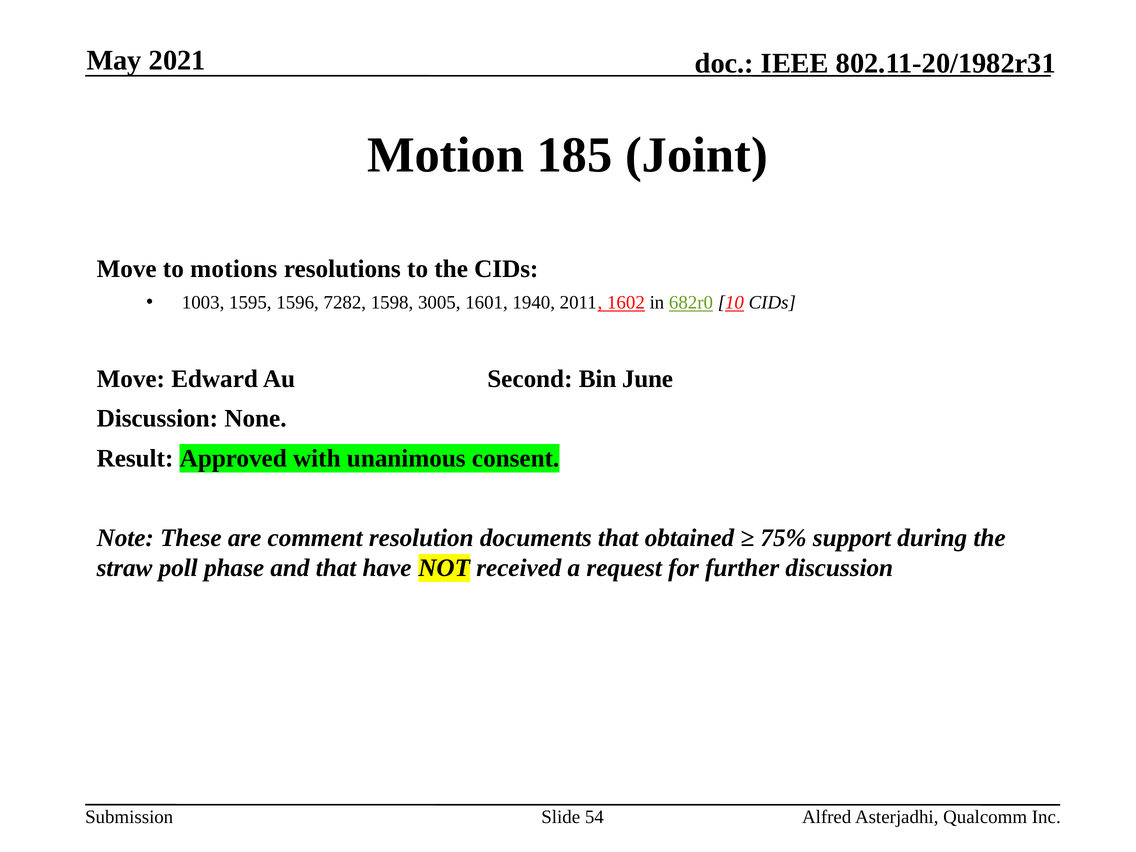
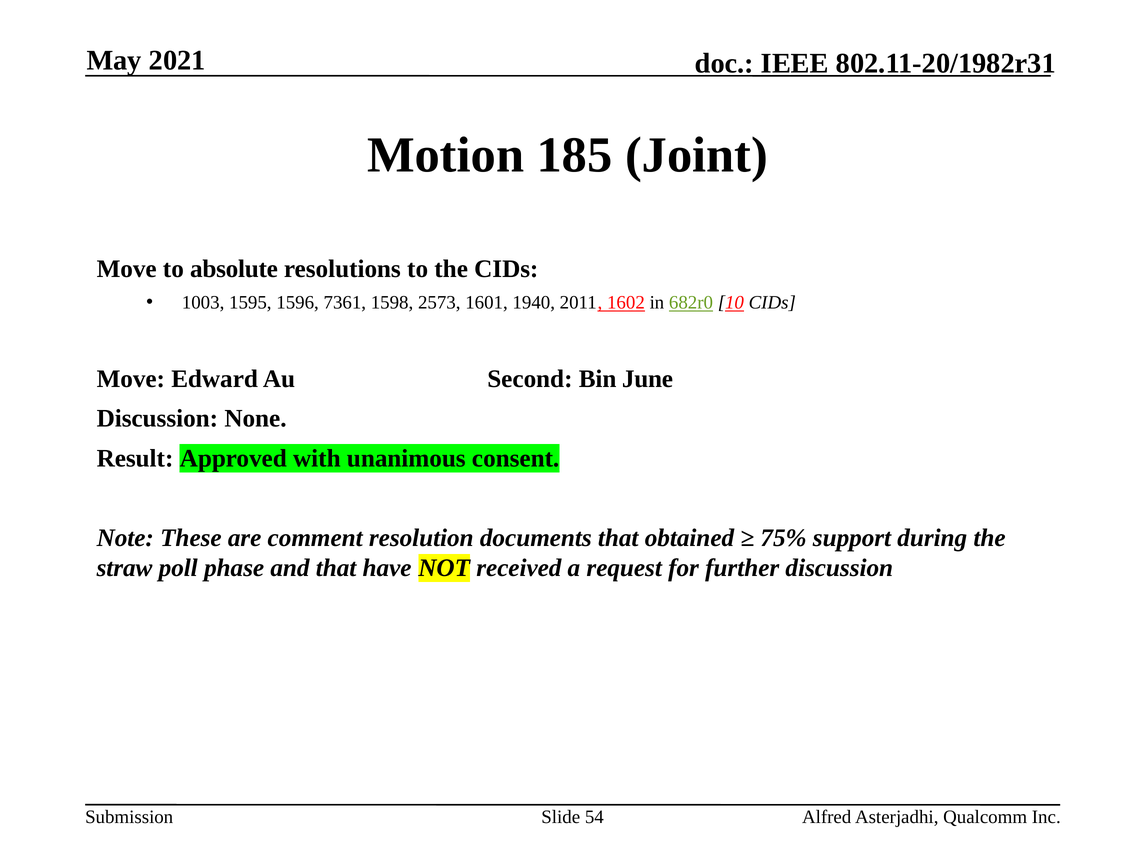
motions: motions -> absolute (234, 269)
7282: 7282 -> 7361 (345, 303)
3005: 3005 -> 2573 (439, 303)
